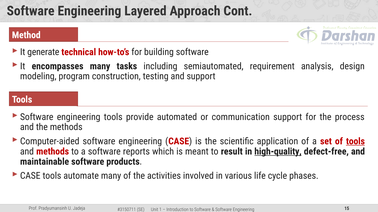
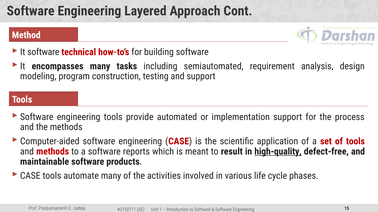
It generate: generate -> software (43, 52)
communication: communication -> implementation (241, 117)
tools underline: present -> none (355, 142)
